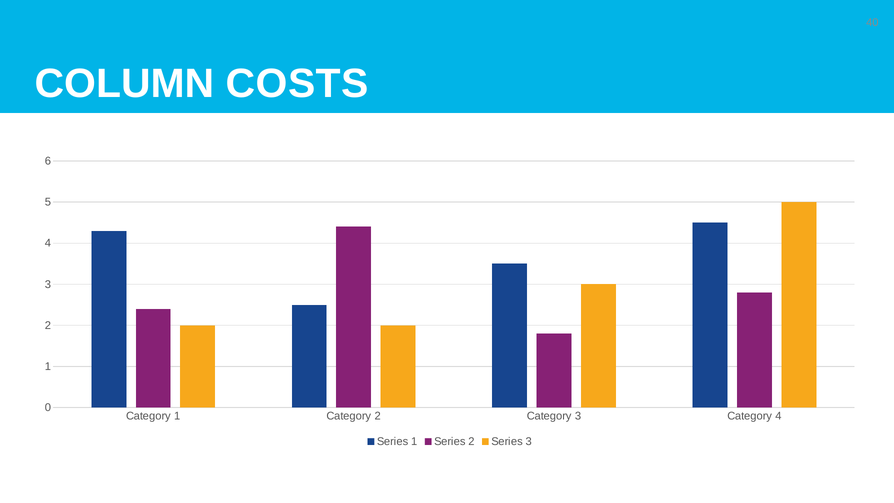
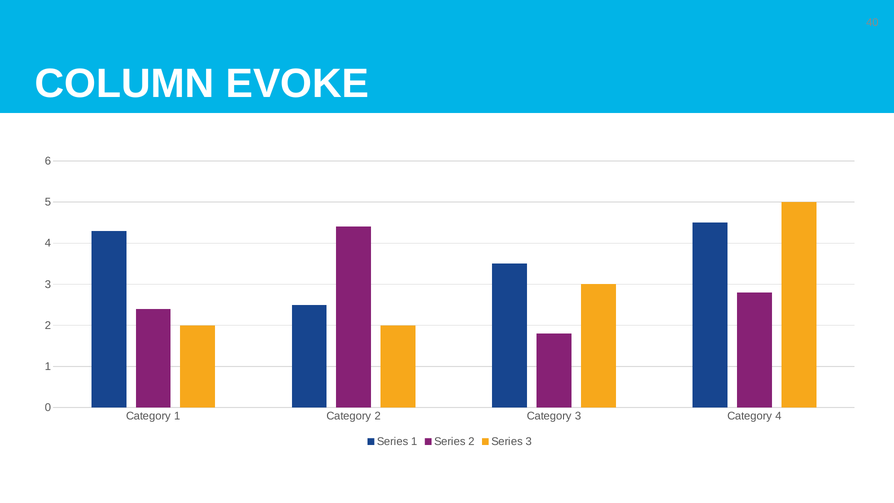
COSTS: COSTS -> EVOKE (297, 84)
